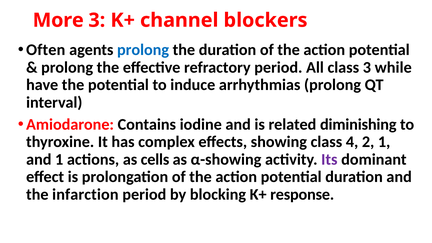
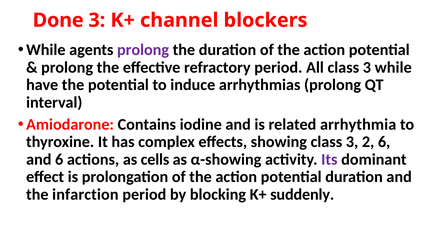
More: More -> Done (58, 20)
Often: Often -> While (46, 50)
prolong colour: blue -> purple (143, 50)
diminishing: diminishing -> arrhythmia (358, 124)
showing class 4: 4 -> 3 (352, 142)
2 1: 1 -> 6 (384, 142)
and 1: 1 -> 6 (59, 159)
response: response -> suddenly (302, 194)
